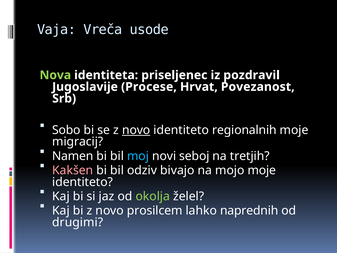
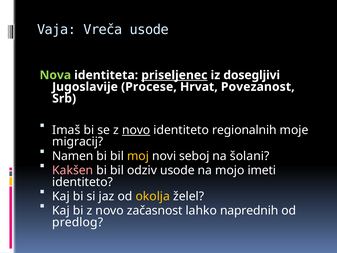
priseljenec underline: none -> present (174, 75)
pozdravil: pozdravil -> dosegljivi (252, 75)
Sobo: Sobo -> Imaš (66, 130)
moj colour: light blue -> yellow (138, 156)
tretjih: tretjih -> šolani (250, 156)
odziv bivajo: bivajo -> usode (177, 170)
mojo moje: moje -> imeti (262, 170)
okolja colour: light green -> yellow (153, 196)
prosilcem: prosilcem -> začasnost (155, 210)
drugimi: drugimi -> predlog (78, 222)
